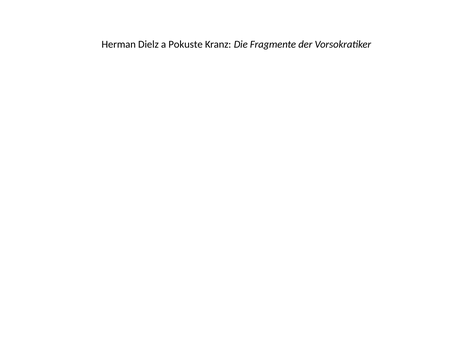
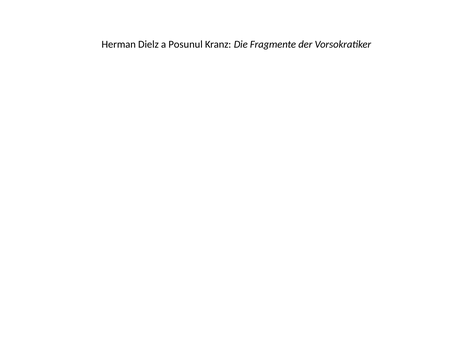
Pokuste: Pokuste -> Posunul (186, 44)
